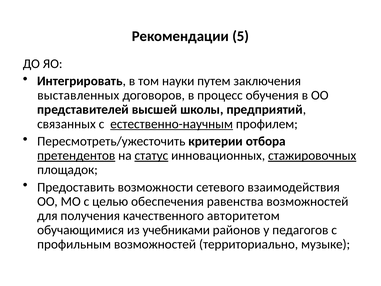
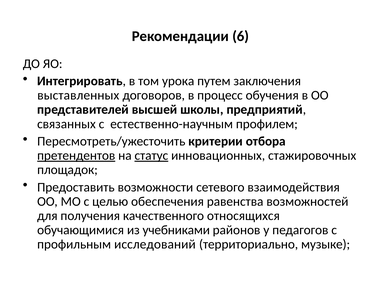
5: 5 -> 6 (241, 36)
науки: науки -> урока (178, 81)
естественно-научным underline: present -> none (172, 124)
стажировочных underline: present -> none (312, 155)
авторитетом: авторитетом -> относящихся (243, 216)
профильным возможностей: возможностей -> исследований (155, 244)
